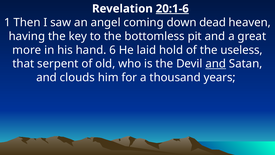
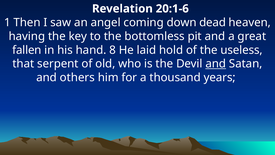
20:1-6 underline: present -> none (172, 9)
more: more -> fallen (27, 50)
6: 6 -> 8 (113, 50)
clouds: clouds -> others (77, 77)
